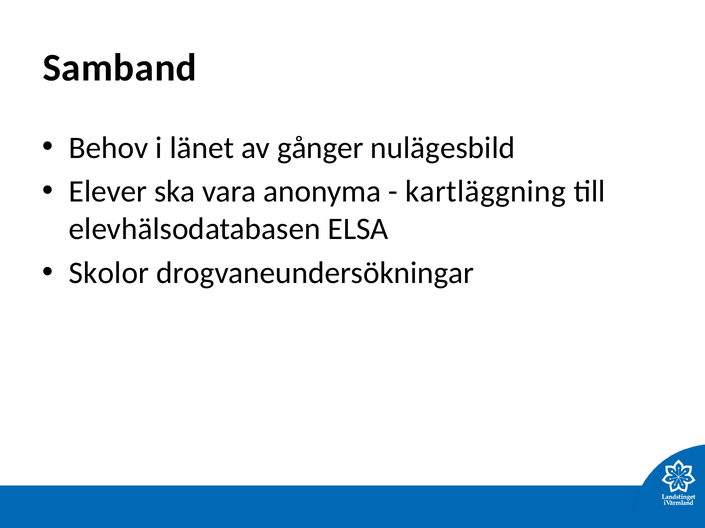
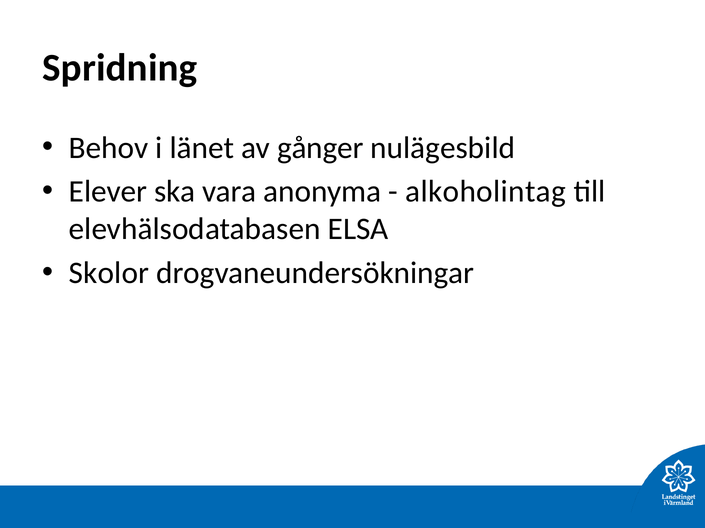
Samband: Samband -> Spridning (120, 68)
kartläggning: kartläggning -> alkoholintag (486, 192)
